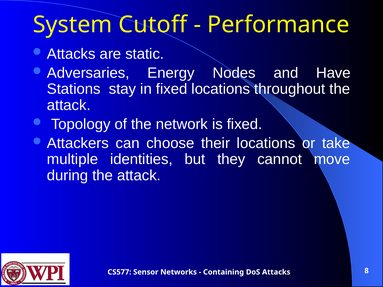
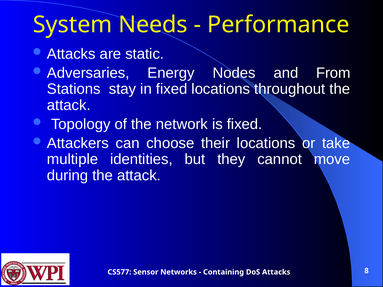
Cutoff: Cutoff -> Needs (153, 25)
Have: Have -> From (333, 73)
